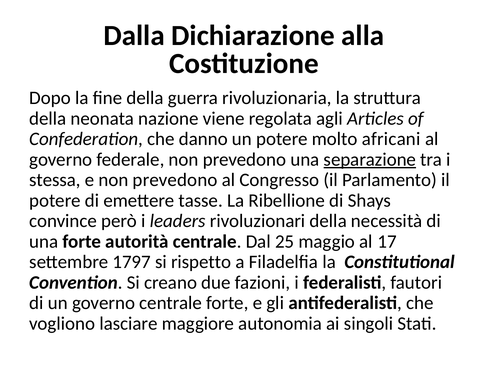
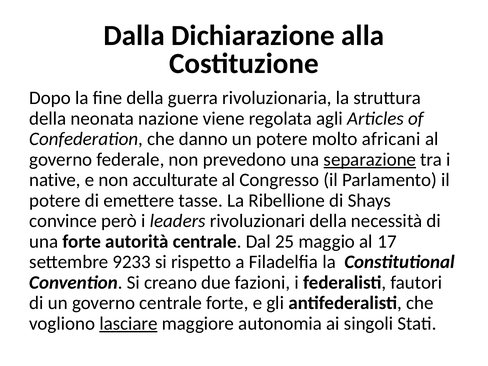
stessa: stessa -> native (55, 180)
e non prevedono: prevedono -> acculturate (175, 180)
1797: 1797 -> 9233 (132, 262)
lasciare underline: none -> present (128, 323)
